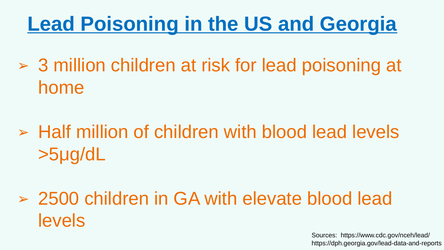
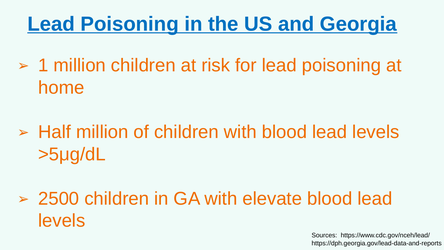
3: 3 -> 1 (43, 65)
